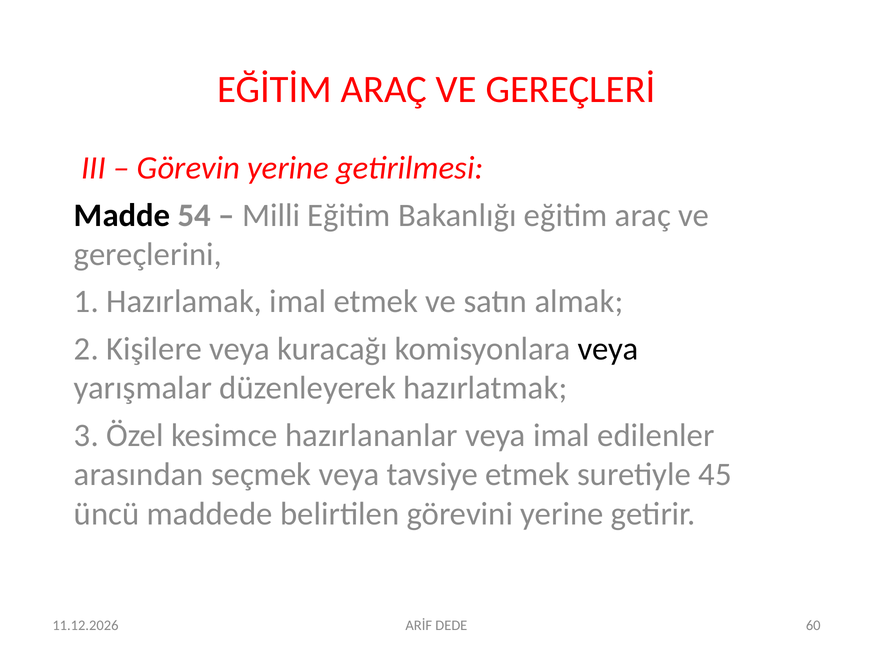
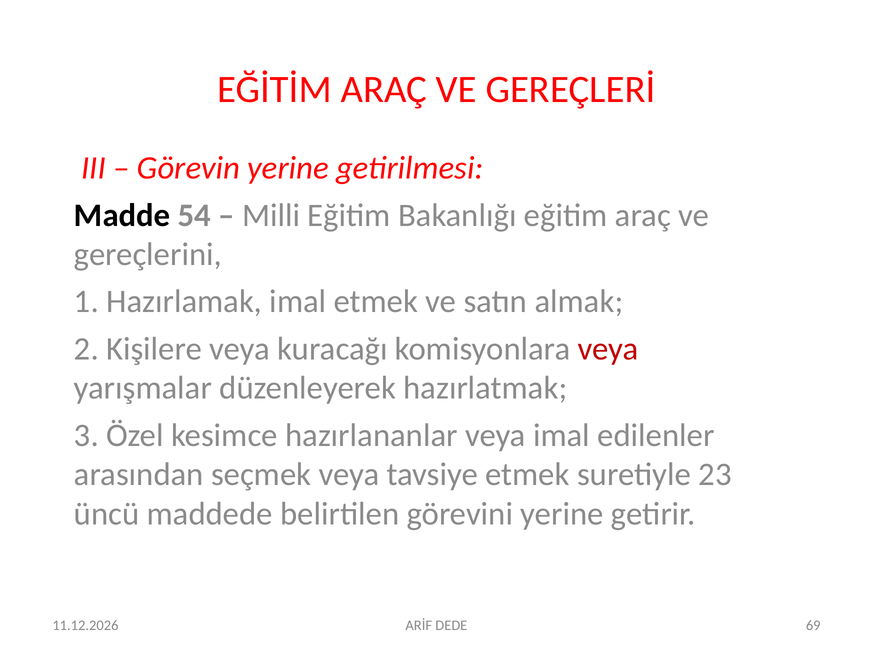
veya colour: black -> red (608, 349)
45: 45 -> 23 (715, 474)
60: 60 -> 69 (813, 625)
